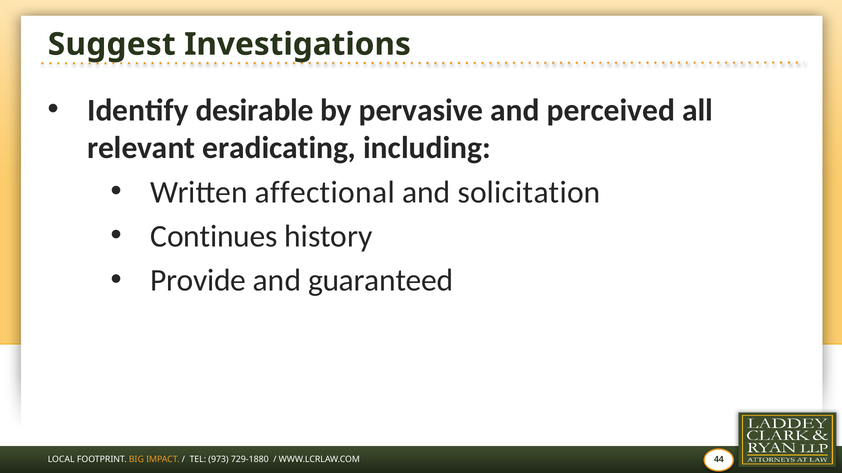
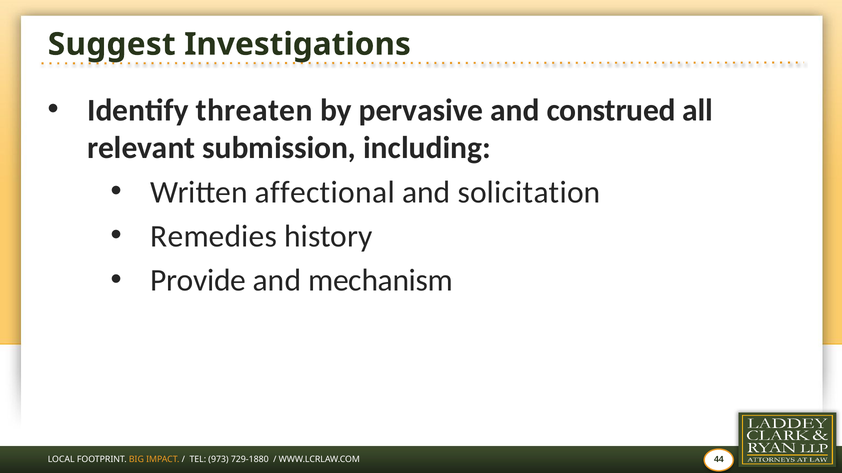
desirable: desirable -> threaten (254, 110)
perceived: perceived -> construed (611, 110)
eradicating: eradicating -> submission (279, 148)
Continues: Continues -> Remedies (214, 237)
guaranteed: guaranteed -> mechanism (381, 281)
